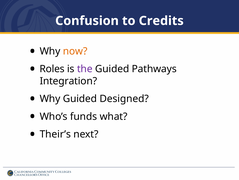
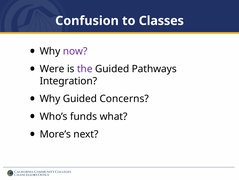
Credits: Credits -> Classes (161, 21)
now colour: orange -> purple (75, 51)
Roles: Roles -> Were (52, 69)
Designed: Designed -> Concerns (124, 98)
Their’s: Their’s -> More’s (55, 134)
